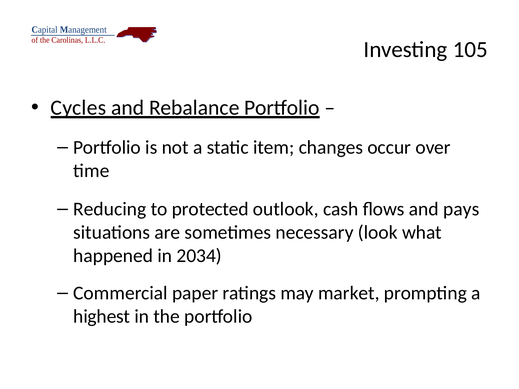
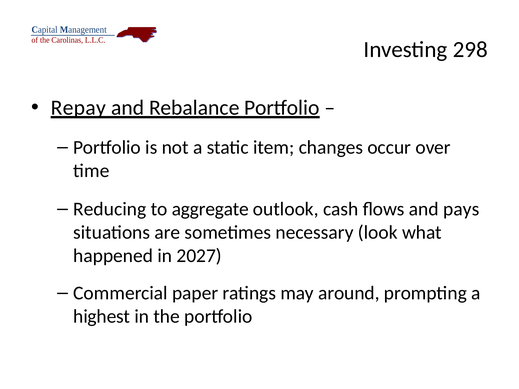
105: 105 -> 298 (470, 50)
Cycles: Cycles -> Repay (78, 108)
protected: protected -> aggregate (210, 209)
2034: 2034 -> 2027 (199, 256)
market: market -> around (349, 293)
